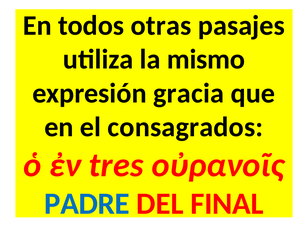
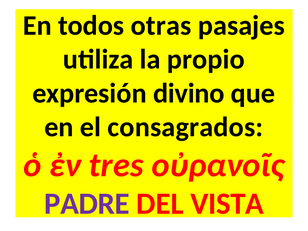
mismo: mismo -> propio (206, 59)
gracia: gracia -> divino (189, 93)
PADRE colour: blue -> purple (87, 204)
FINAL: FINAL -> VISTA (227, 204)
